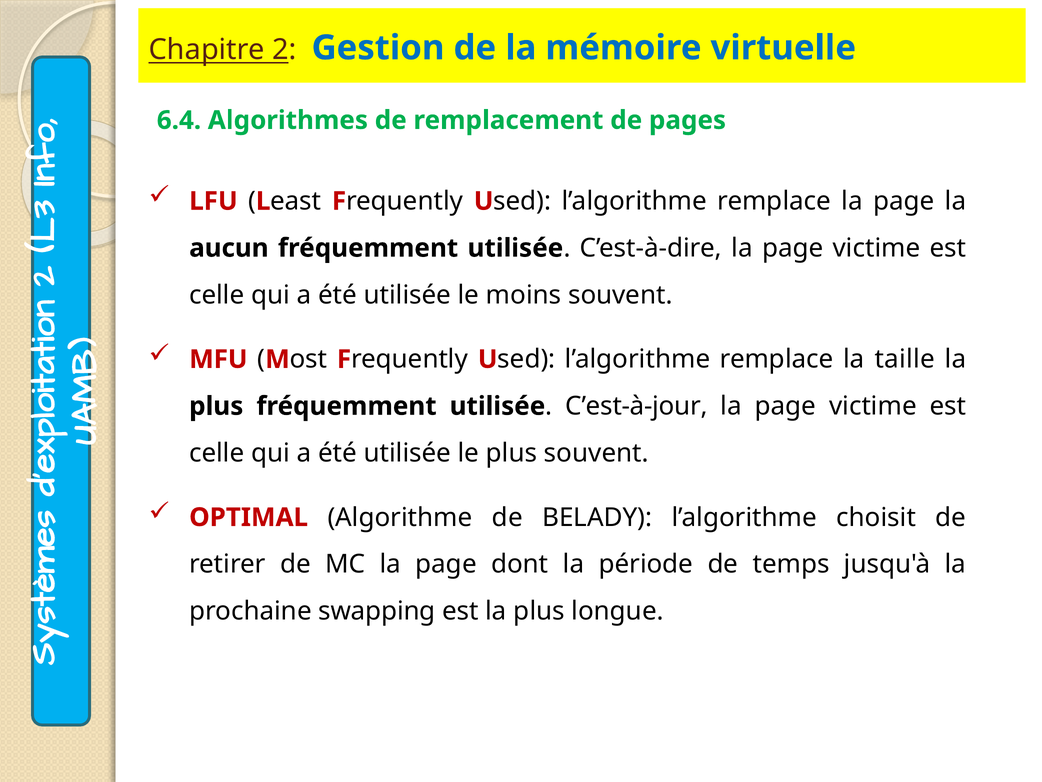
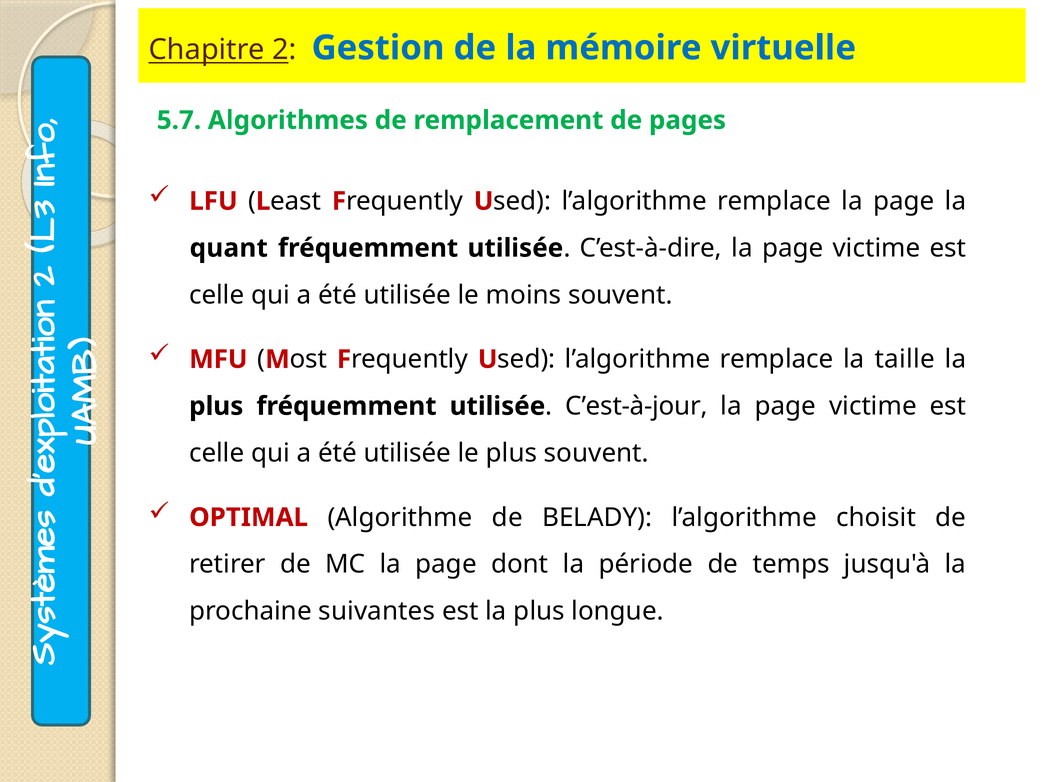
6.4: 6.4 -> 5.7 (179, 120)
aucun: aucun -> quant (229, 248)
swapping: swapping -> suivantes (377, 611)
